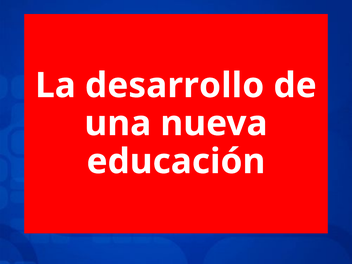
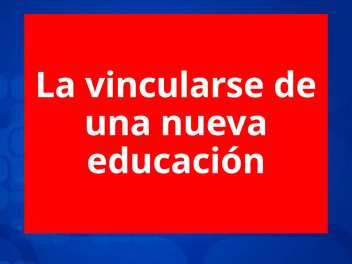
desarrollo: desarrollo -> vincularse (175, 86)
